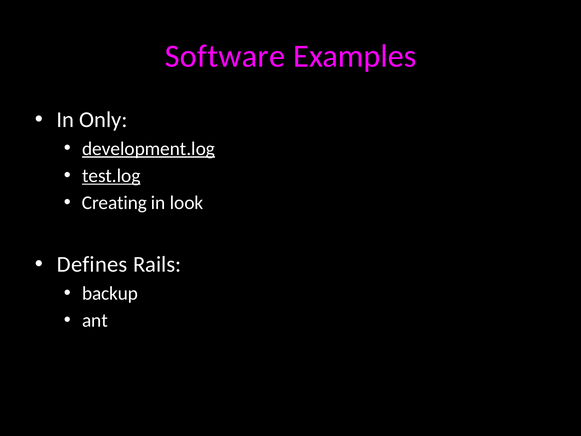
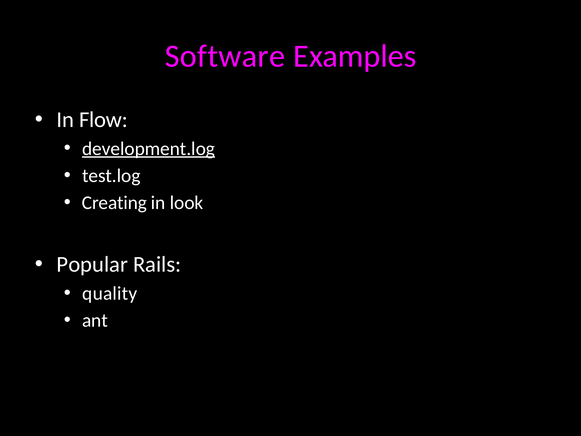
Only: Only -> Flow (103, 120)
test.log underline: present -> none (111, 176)
Defines: Defines -> Popular (92, 264)
backup: backup -> quality (110, 293)
